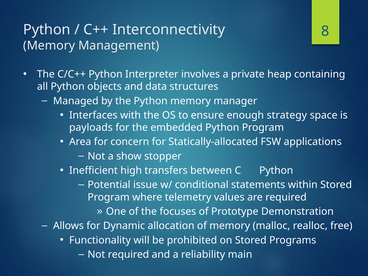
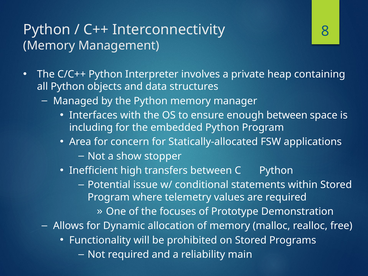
enough strategy: strategy -> between (287, 115)
payloads: payloads -> including (91, 128)
